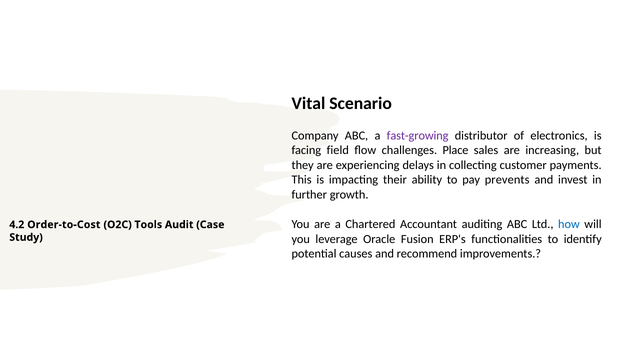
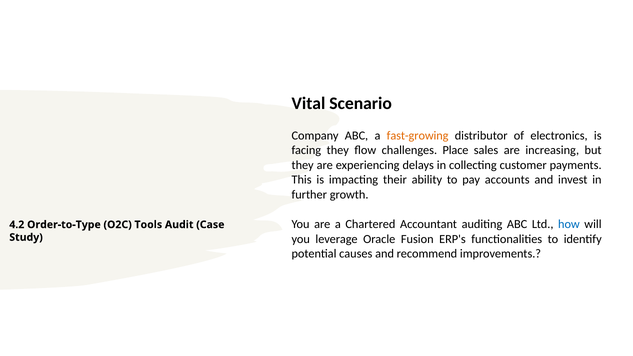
fast-growing colour: purple -> orange (418, 136)
facing field: field -> they (338, 150)
prevents: prevents -> accounts (507, 180)
Order-to-Cost: Order-to-Cost -> Order-to-Type (64, 225)
